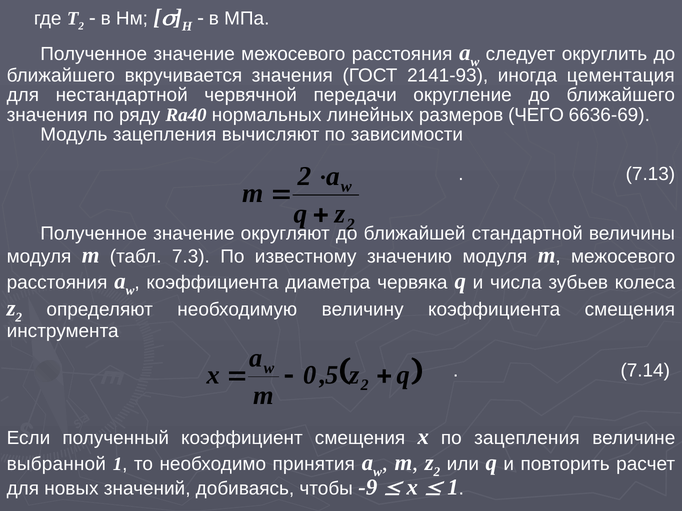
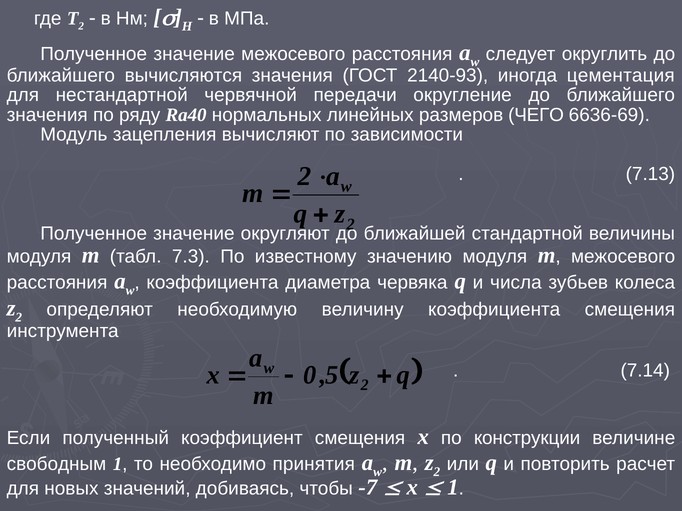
вкручивается: вкручивается -> вычисляются (183, 75)
2141-93: 2141-93 -> 2140-93 (448, 75)
по зацепления: зацепления -> конструкции (527, 438)
выбранной: выбранной -> свободным (56, 465)
-9: -9 -> -7 (368, 488)
